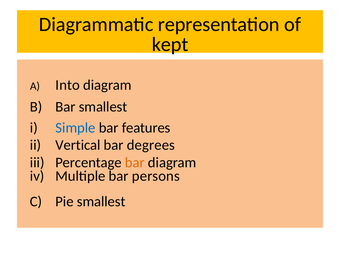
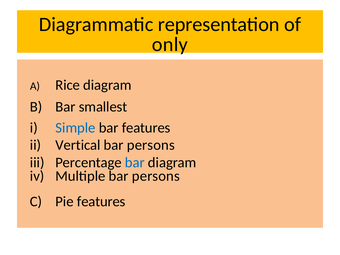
kept: kept -> only (170, 44)
Into: Into -> Rice (68, 85)
degrees: degrees -> persons (151, 145)
bar colour: orange -> blue (135, 163)
Pie smallest: smallest -> features (101, 202)
